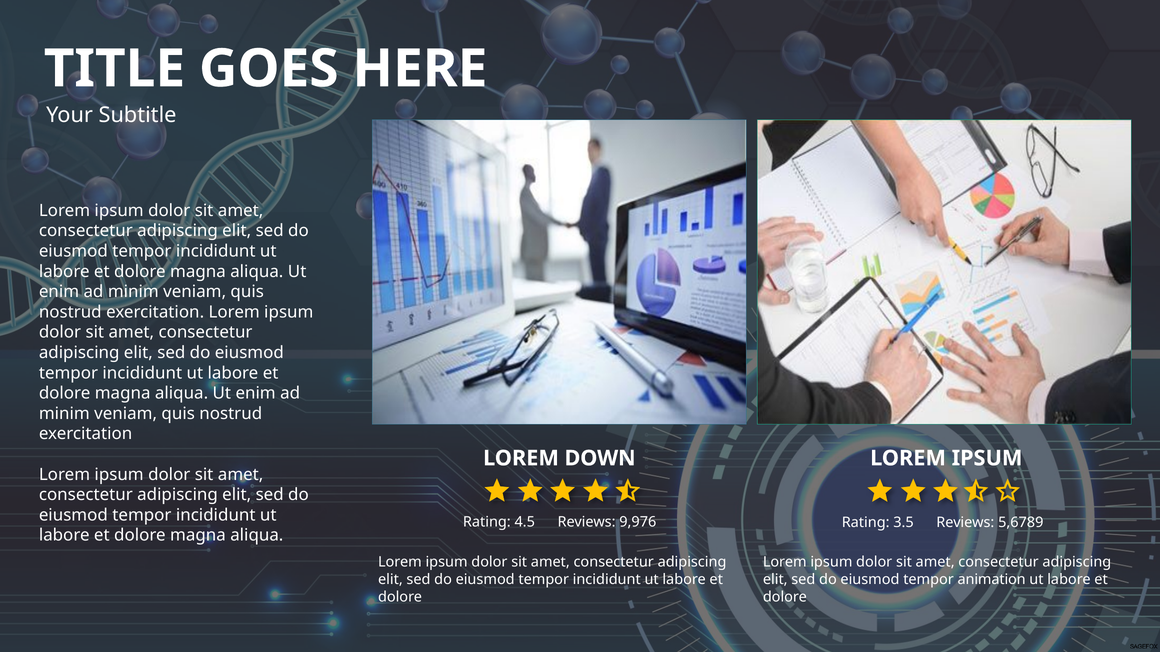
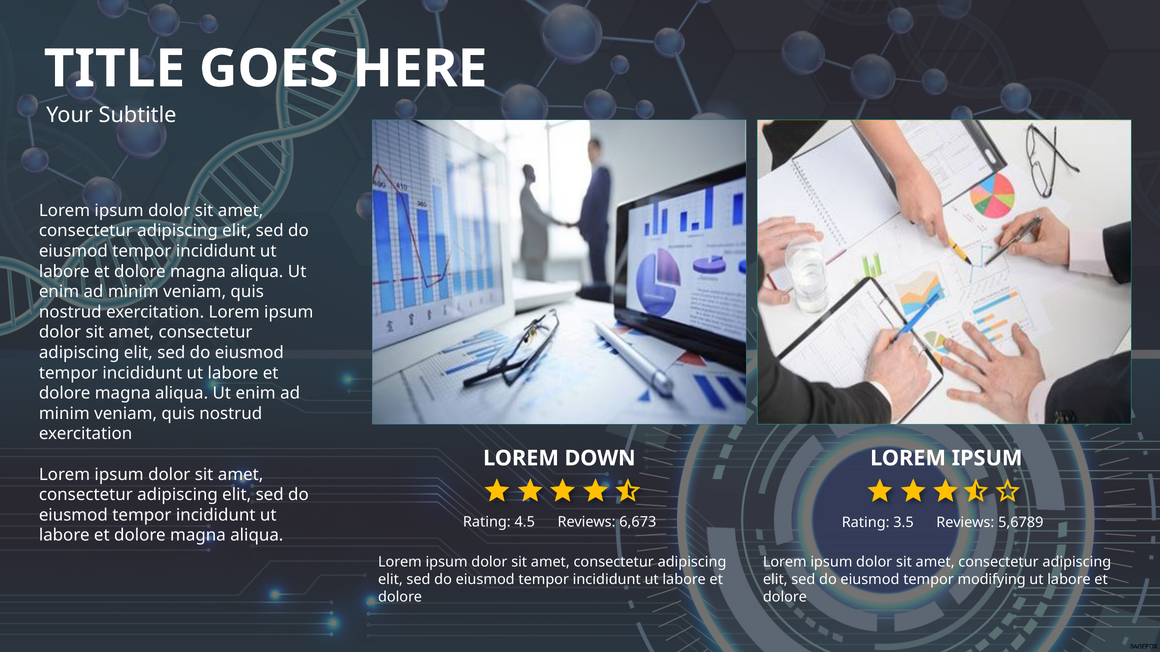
9,976: 9,976 -> 6,673 (638, 523)
animation: animation -> modifying (992, 580)
